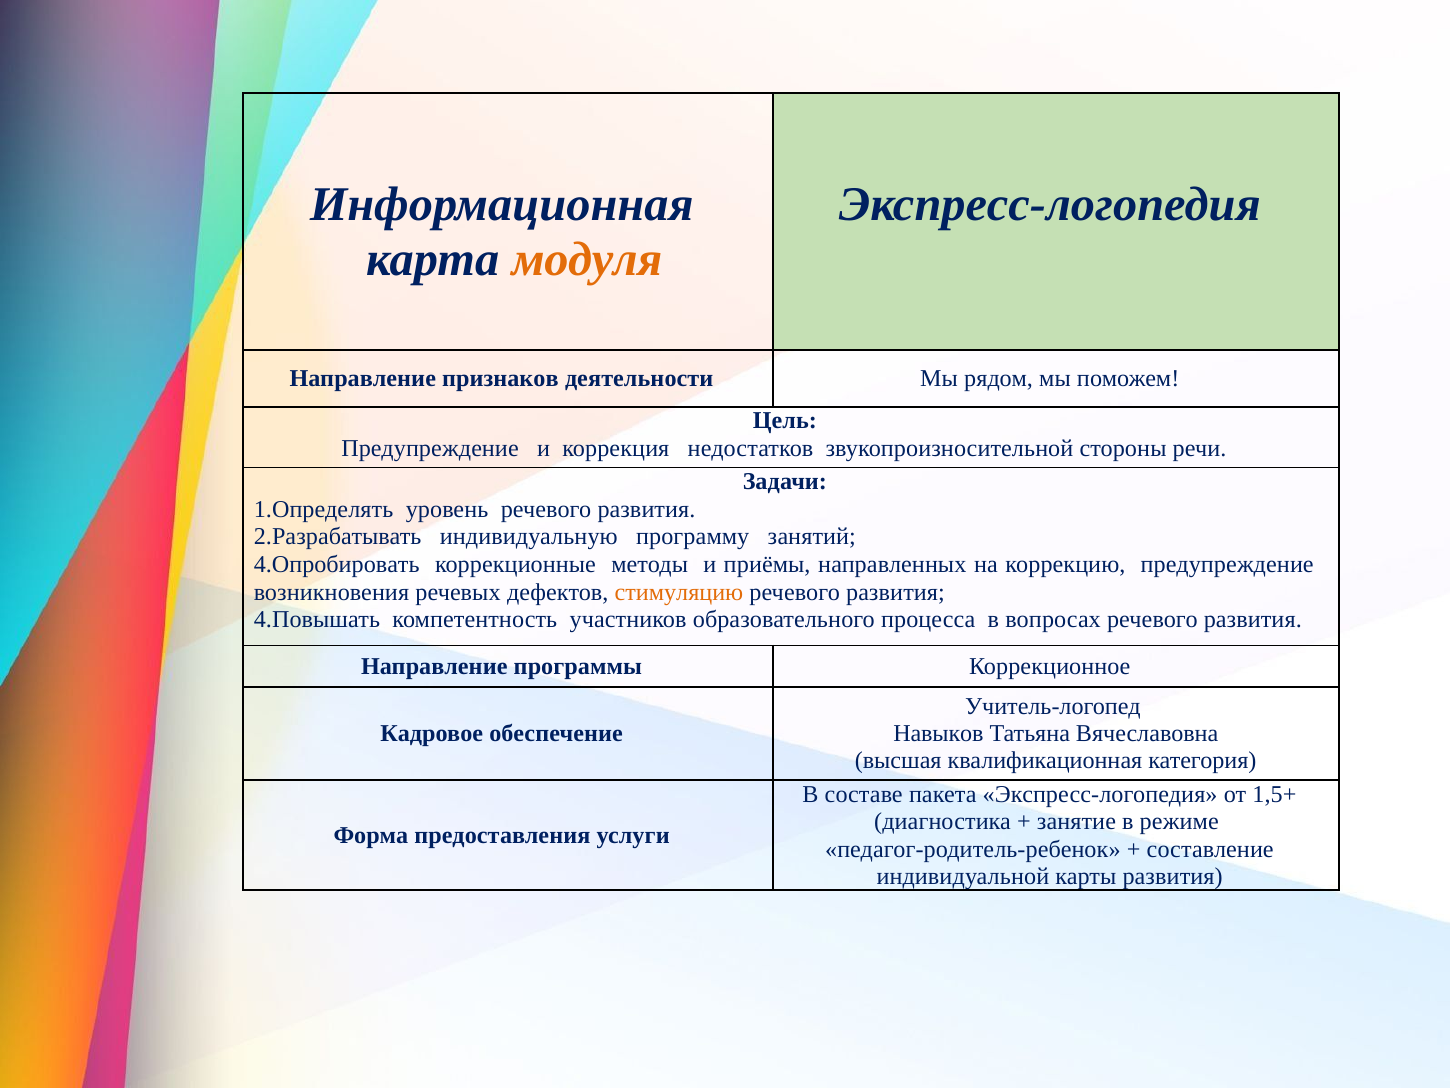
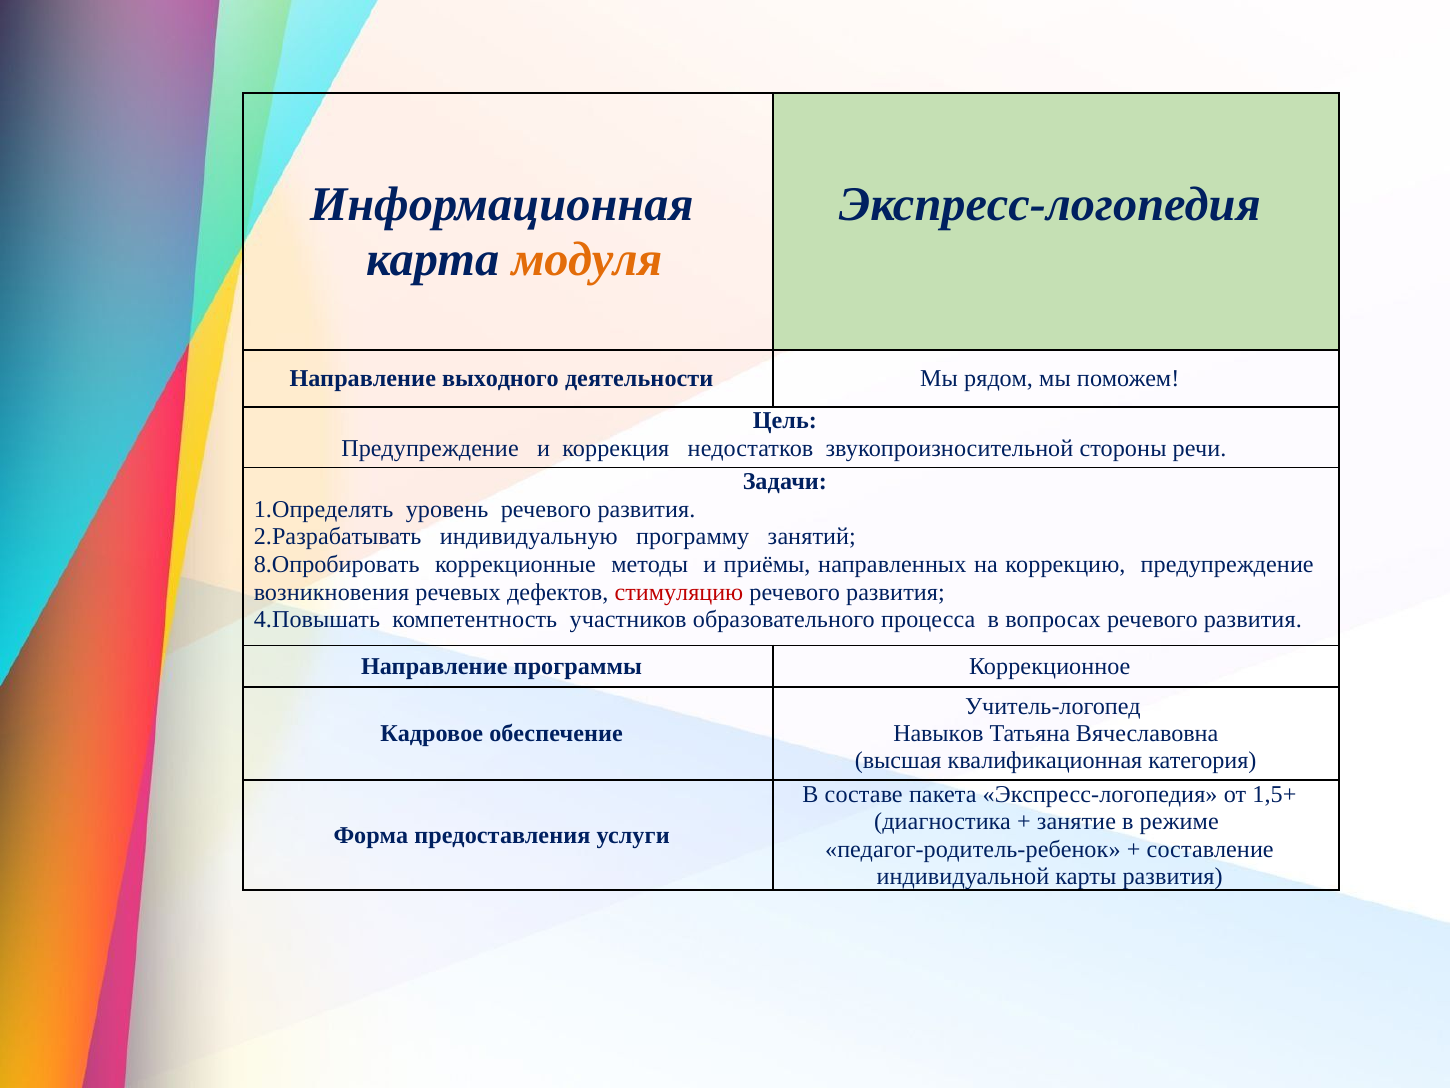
признаков: признаков -> выходного (500, 379)
4.Опробировать: 4.Опробировать -> 8.Опробировать (337, 564)
стимуляцию colour: orange -> red (679, 592)
